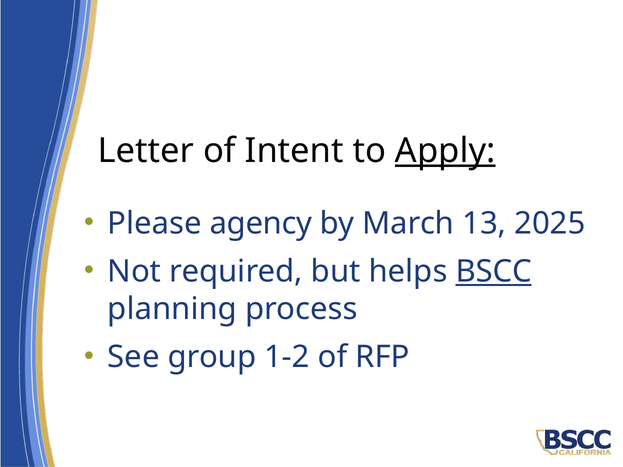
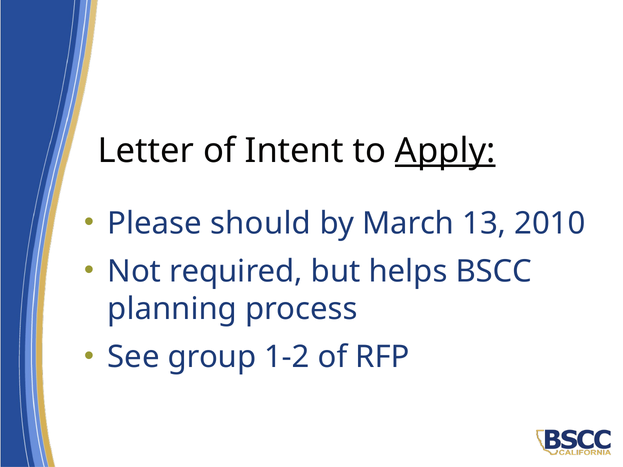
agency: agency -> should (261, 223)
2025: 2025 -> 2010 (550, 223)
BSCC underline: present -> none (494, 272)
